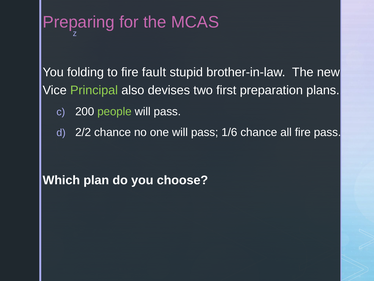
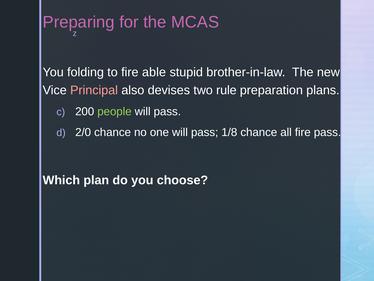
fault: fault -> able (154, 72)
Principal colour: light green -> pink (94, 90)
first: first -> rule (226, 90)
2/2: 2/2 -> 2/0 (83, 132)
1/6: 1/6 -> 1/8 (229, 132)
